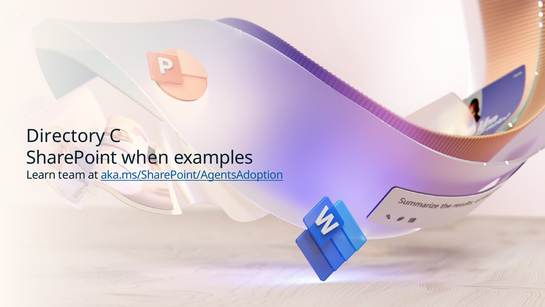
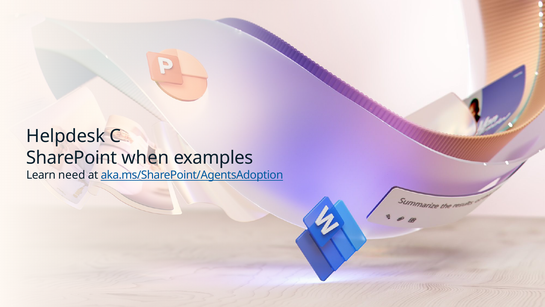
Directory: Directory -> Helpdesk (66, 136)
team: team -> need (72, 175)
